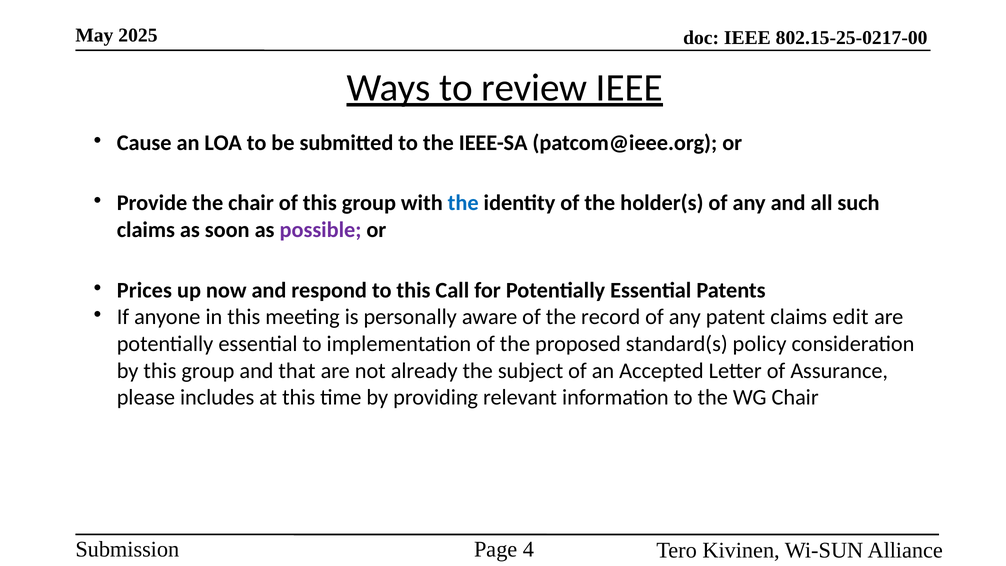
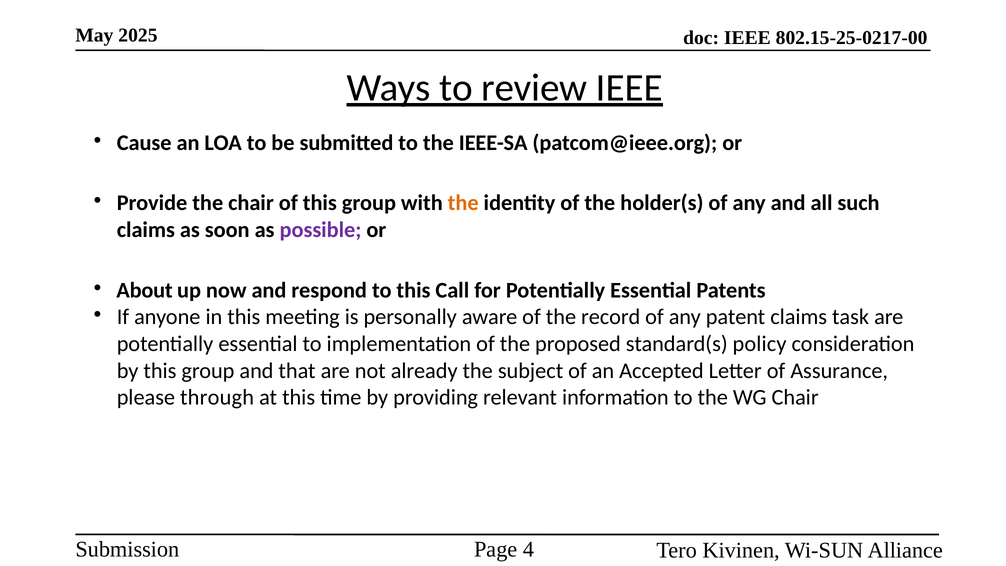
the colour: blue -> orange (463, 203)
Prices: Prices -> About (145, 290)
edit: edit -> task (851, 317)
includes: includes -> through (217, 397)
